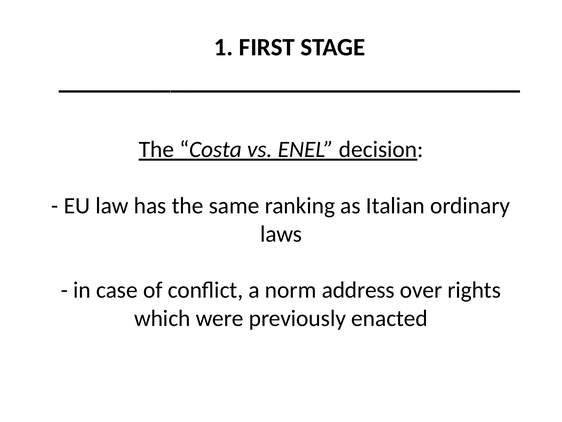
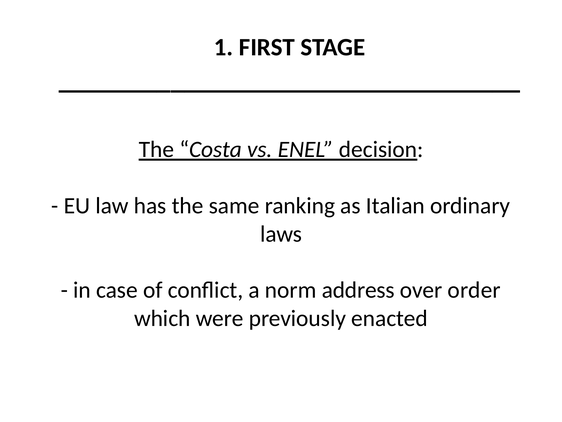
rights: rights -> order (474, 290)
